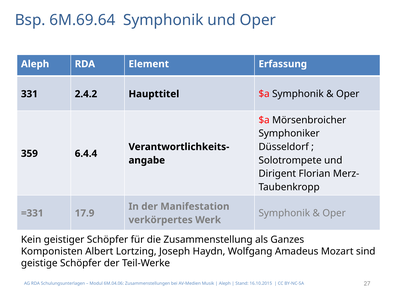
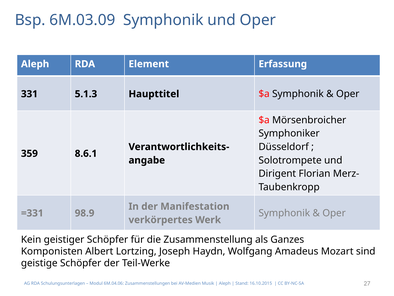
6M.69.64: 6M.69.64 -> 6M.03.09 (82, 20)
2.4.2: 2.4.2 -> 5.1.3 (86, 94)
6.4.4: 6.4.4 -> 8.6.1 (86, 153)
17.9: 17.9 -> 98.9 (85, 213)
